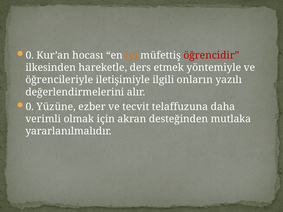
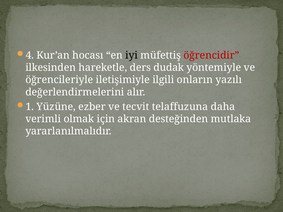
0: 0 -> 4 (30, 55)
iyi colour: orange -> black (132, 55)
etmek: etmek -> dudak (169, 68)
0: 0 -> 1 (30, 107)
